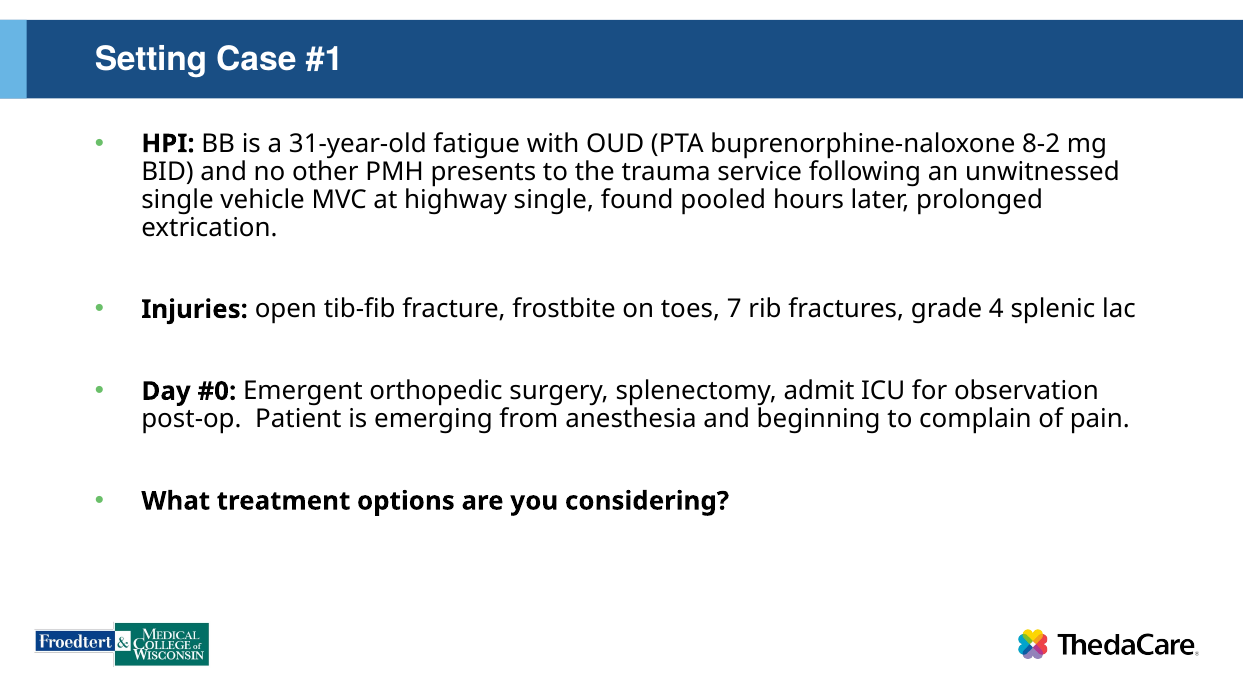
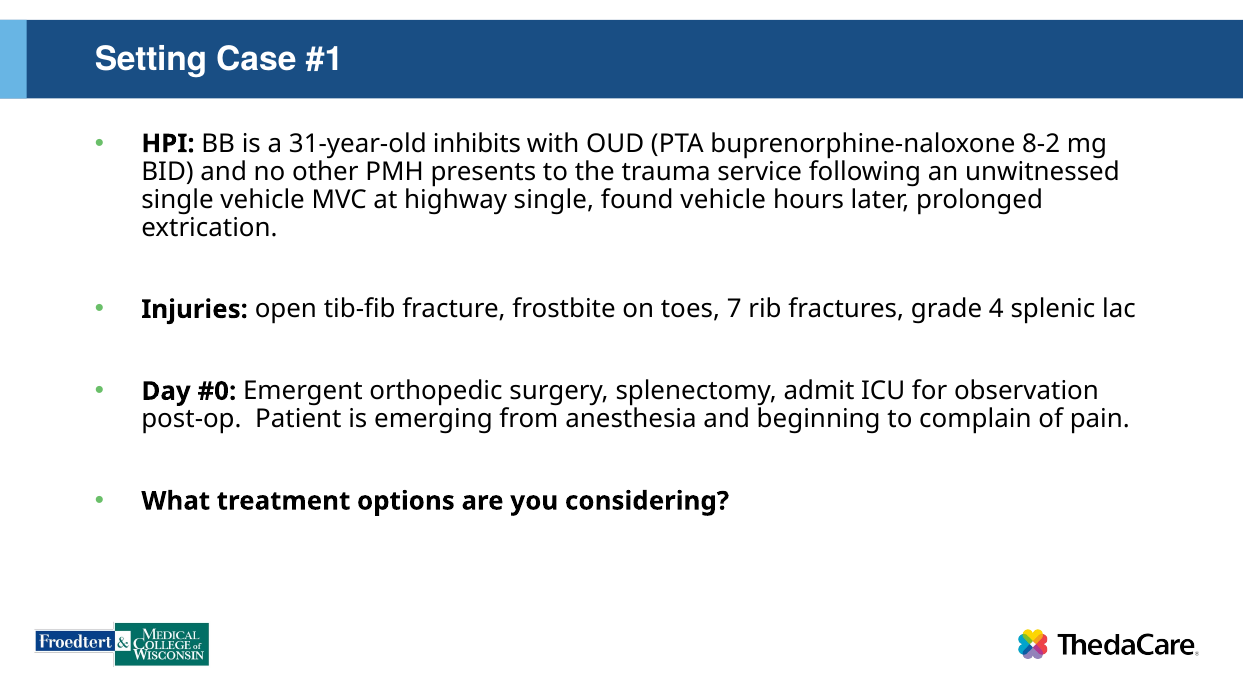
fatigue: fatigue -> inhibits (477, 144)
found pooled: pooled -> vehicle (723, 200)
